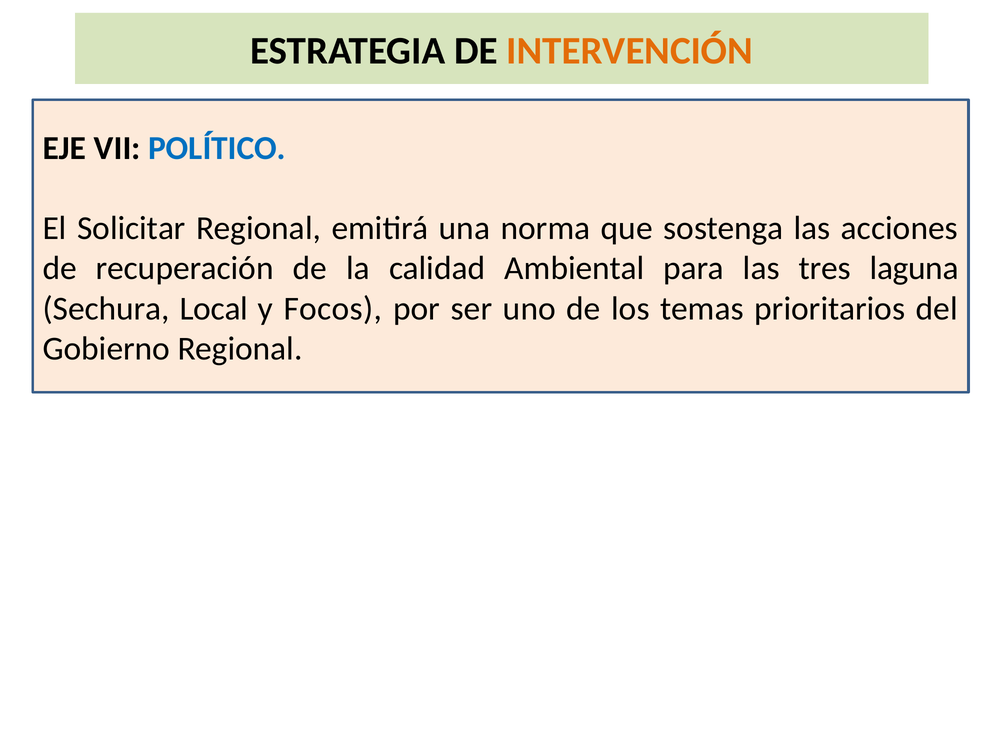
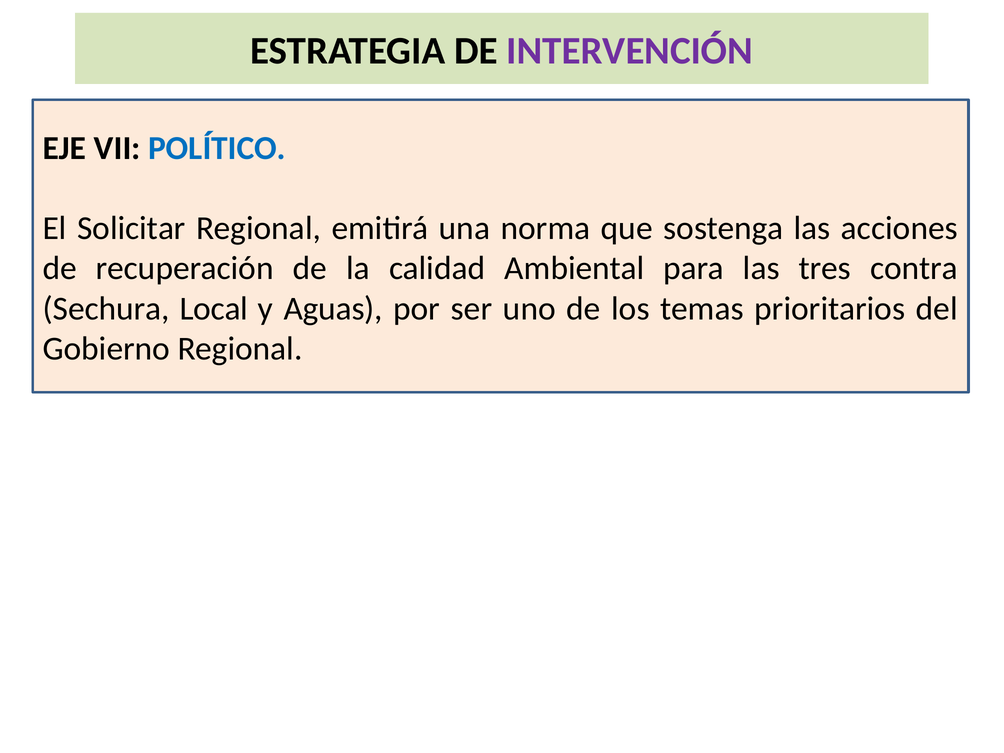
INTERVENCIÓN colour: orange -> purple (630, 51)
laguna: laguna -> contra (914, 268)
Focos: Focos -> Aguas (333, 309)
